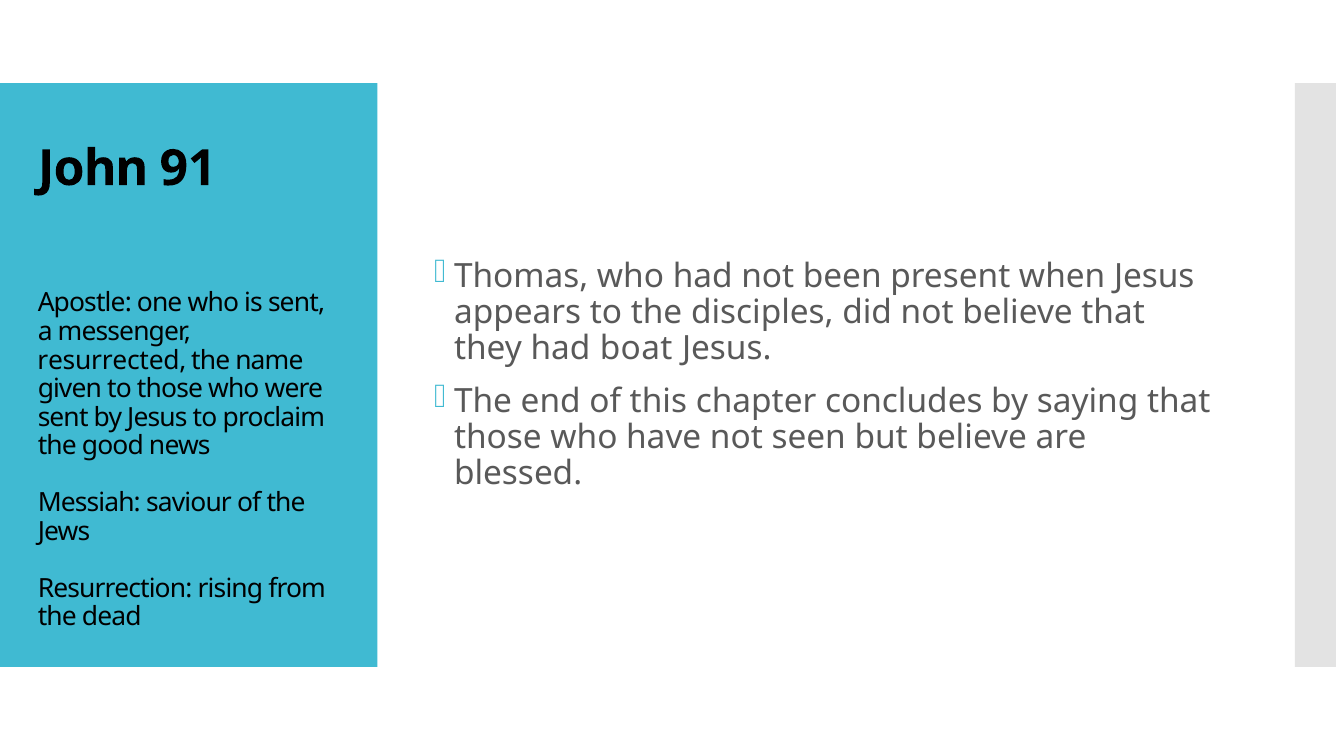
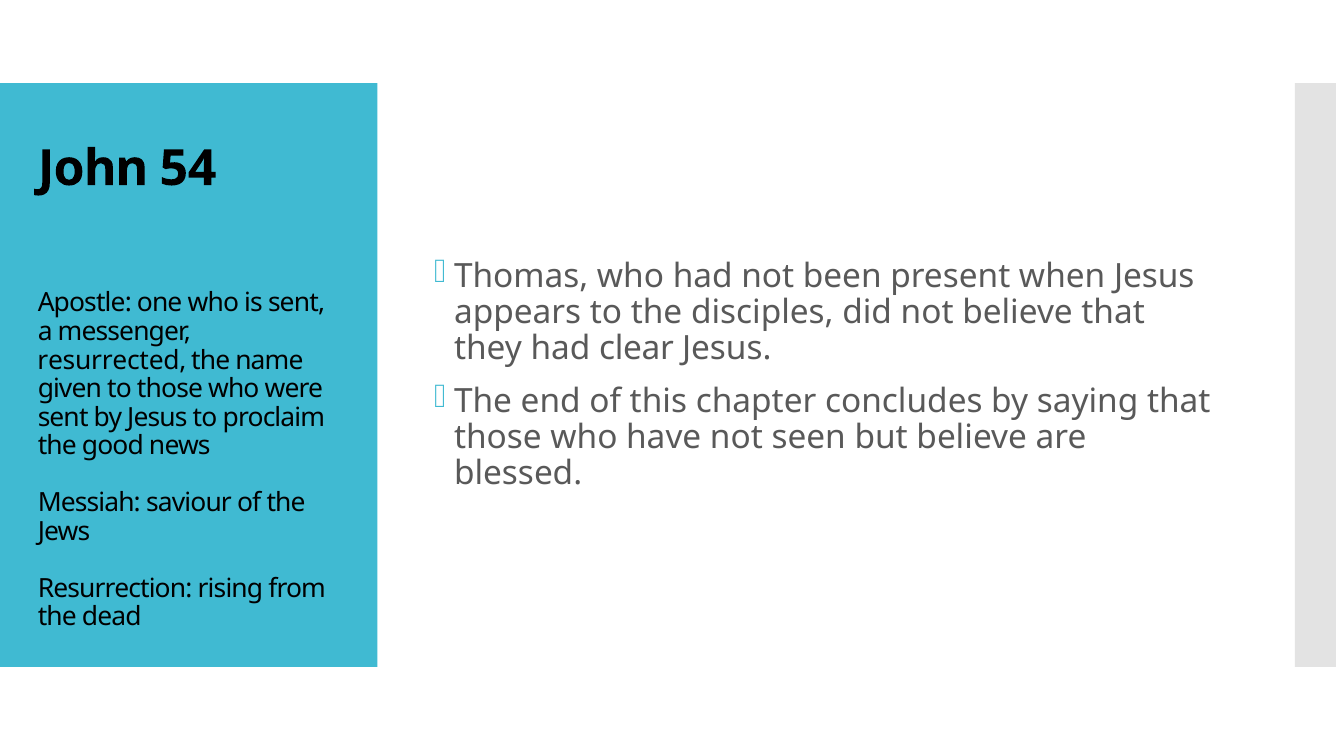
91: 91 -> 54 (188, 169)
boat: boat -> clear (636, 349)
